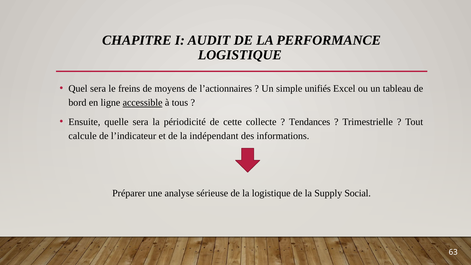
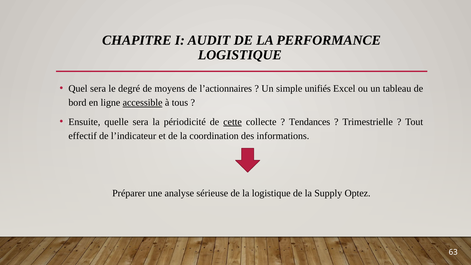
freins: freins -> degré (129, 89)
cette underline: none -> present (233, 122)
calcule: calcule -> effectif (83, 136)
indépendant: indépendant -> coordination (214, 136)
Social: Social -> Optez (358, 193)
